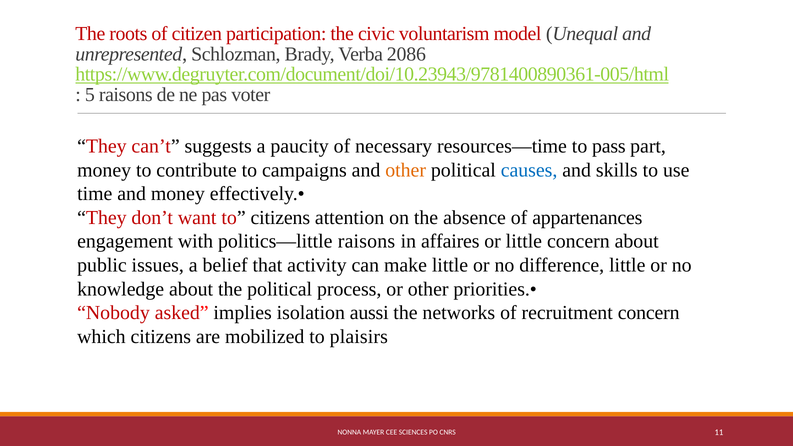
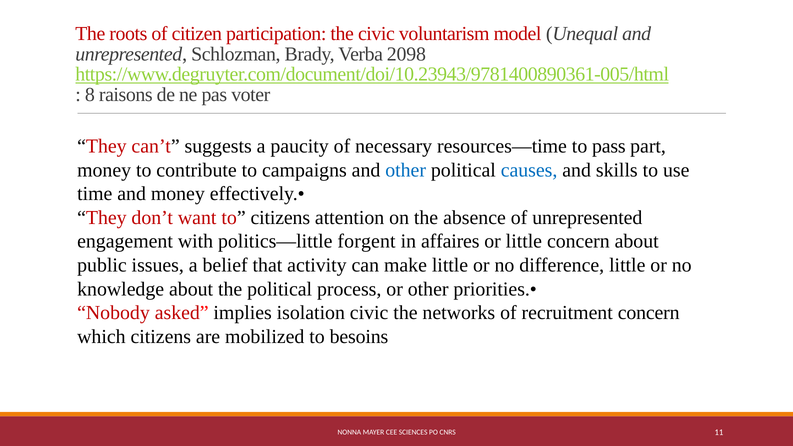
2086: 2086 -> 2098 (406, 54)
5: 5 -> 8 (90, 95)
other colour: orange -> blue (406, 170)
of appartenances: appartenances -> unrepresented (587, 218)
politics—little raisons: raisons -> forgent (367, 241)
isolation aussi: aussi -> civic (369, 313)
plaisirs: plaisirs -> besoins (359, 337)
